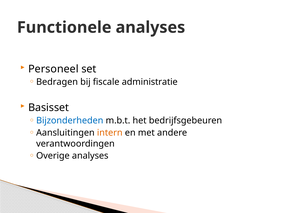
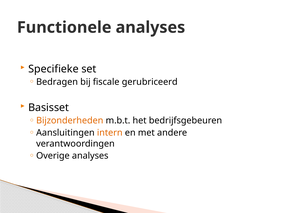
Personeel: Personeel -> Specifieke (53, 69)
administratie: administratie -> gerubriceerd (150, 82)
Bijzonderheden colour: blue -> orange (70, 120)
